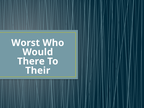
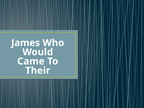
Worst: Worst -> James (26, 43)
There: There -> Came (31, 61)
